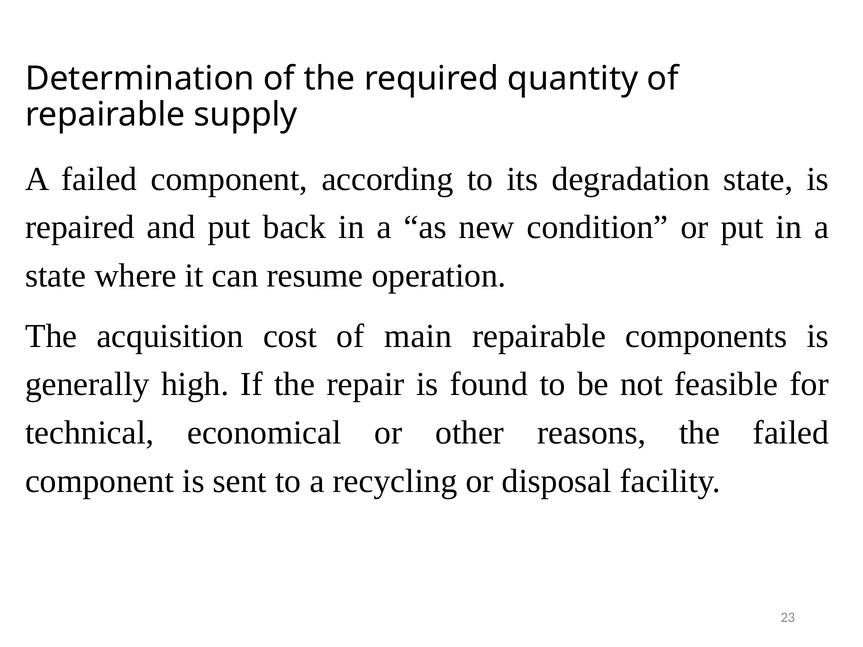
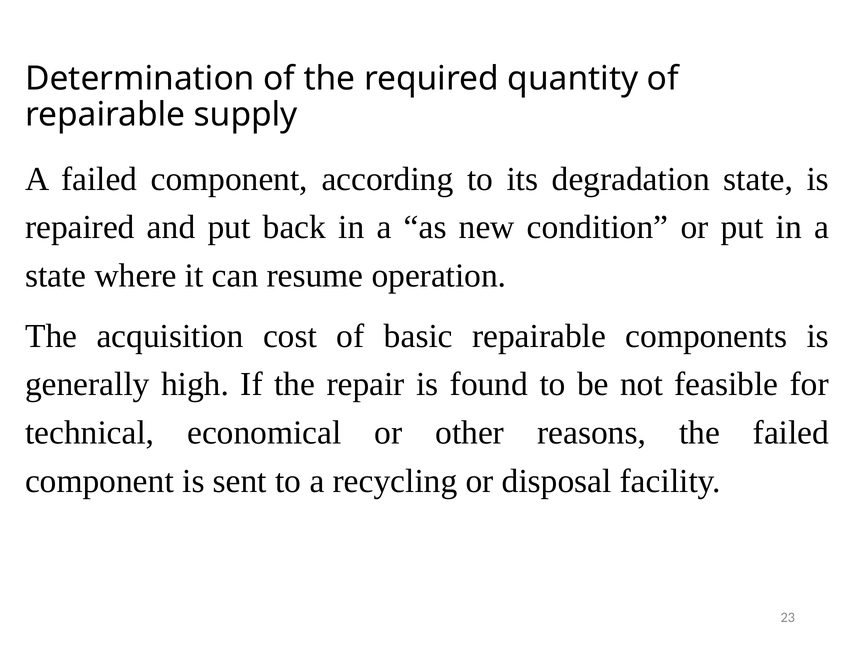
main: main -> basic (418, 336)
